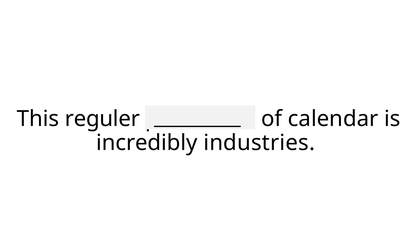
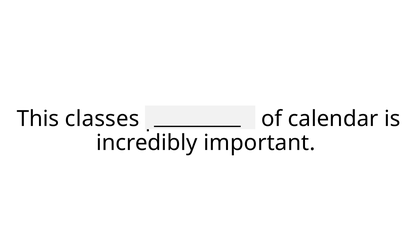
reguler: reguler -> classes (102, 119)
industries: industries -> important (259, 143)
